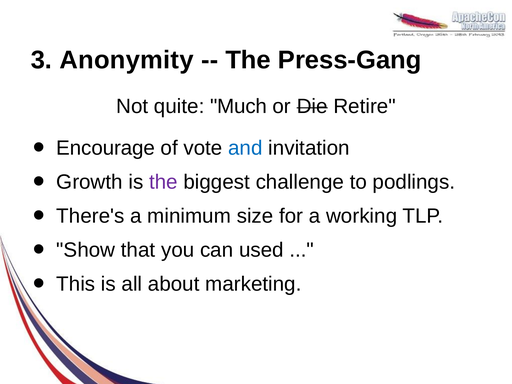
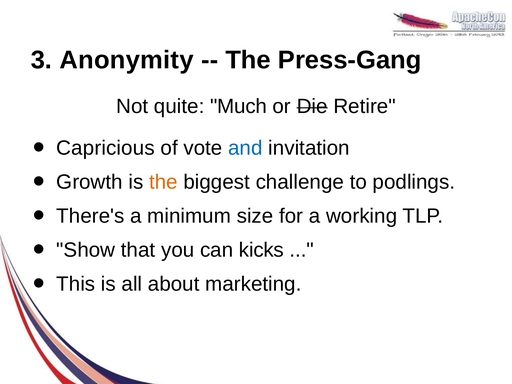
Encourage: Encourage -> Capricious (106, 148)
the colour: purple -> orange (163, 182)
used: used -> kicks (261, 250)
